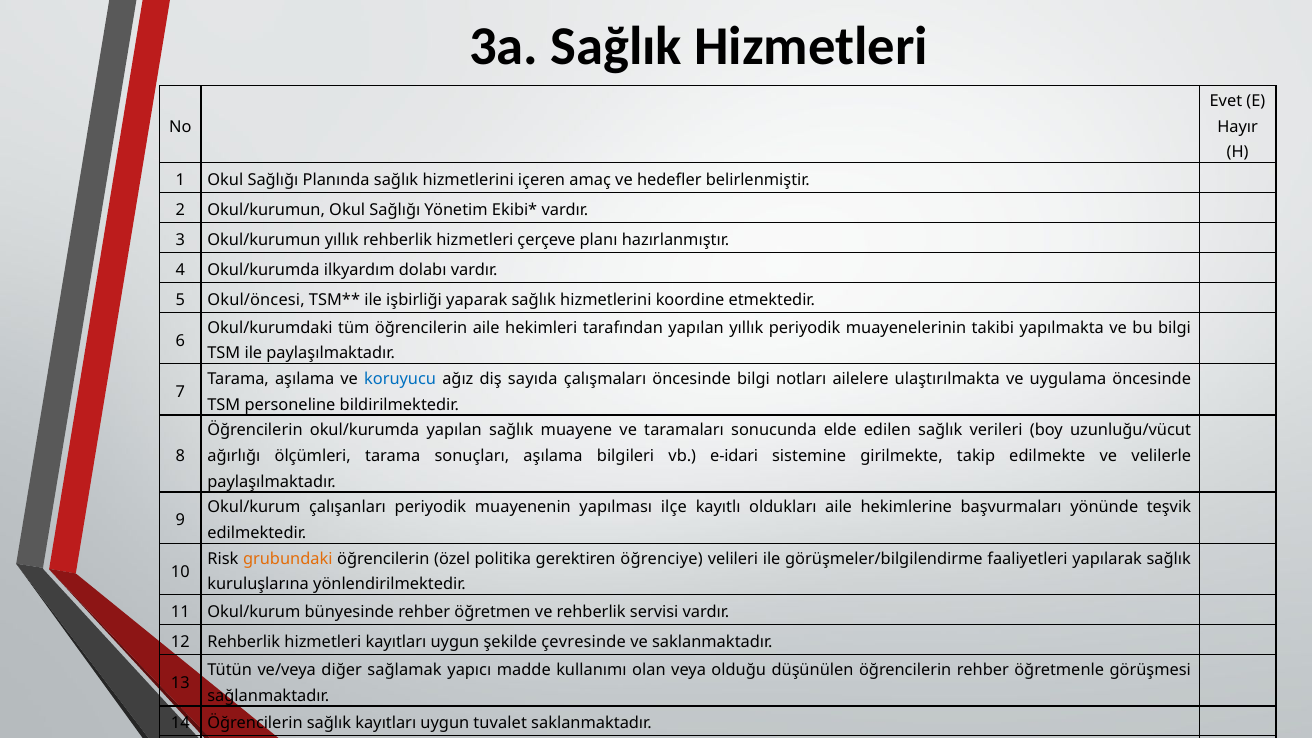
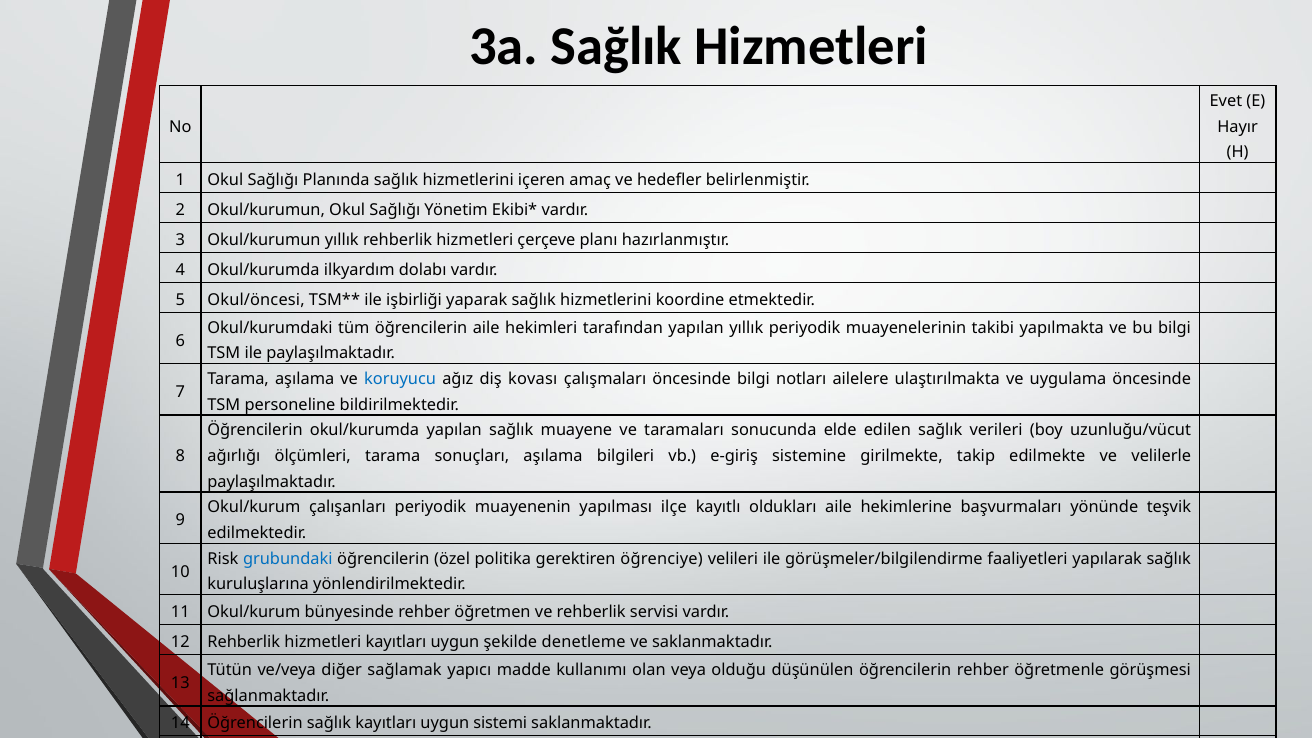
sayıda: sayıda -> kovası (533, 379)
e-idari: e-idari -> e-giriş (734, 456)
grubundaki colour: orange -> blue (288, 559)
çevresinde: çevresinde -> denetleme (584, 642)
tuvalet: tuvalet -> sistemi (500, 724)
